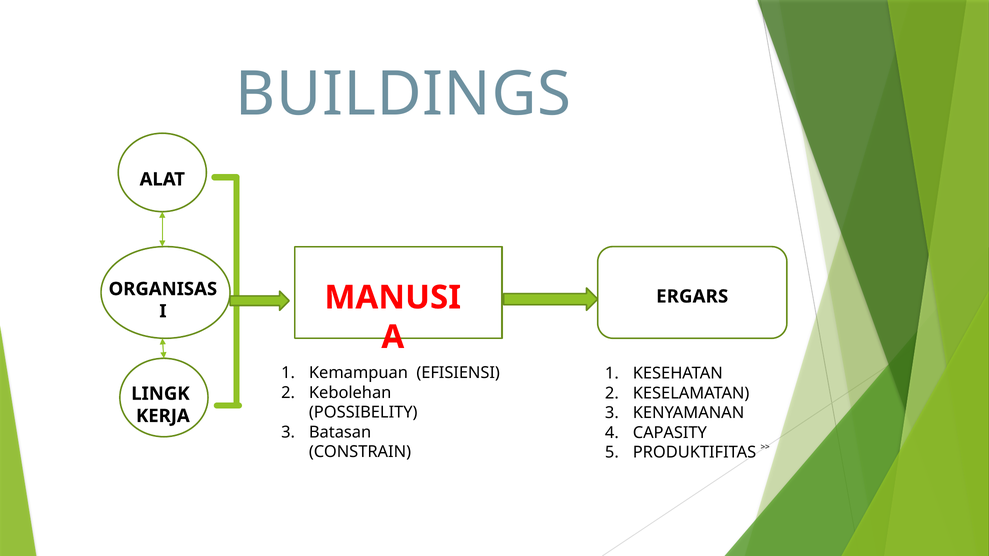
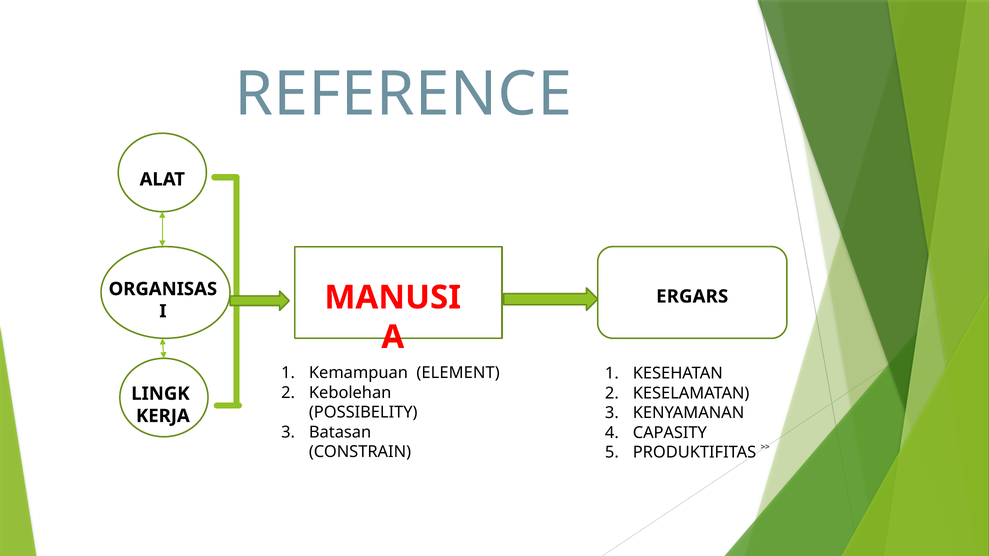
BUILDINGS: BUILDINGS -> REFERENCE (403, 95)
EFISIENSI: EFISIENSI -> ELEMENT (458, 373)
